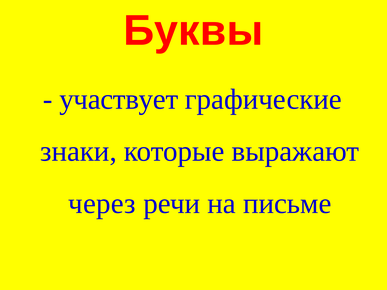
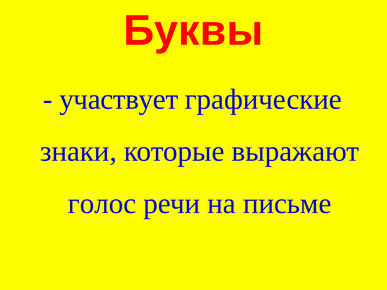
через: через -> голос (102, 204)
